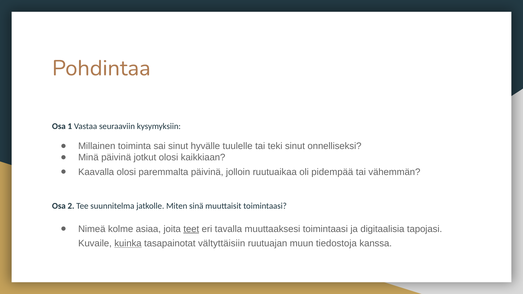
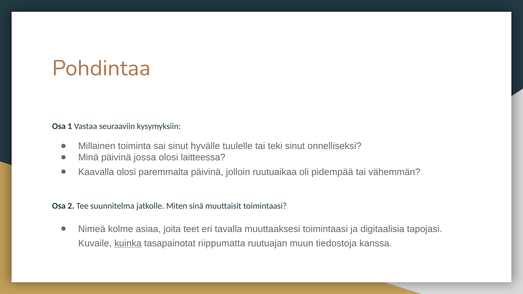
jotkut: jotkut -> jossa (145, 158)
kaikkiaan: kaikkiaan -> laitteessa (203, 158)
teet underline: present -> none (191, 229)
vältyttäisiin: vältyttäisiin -> riippumatta (222, 244)
